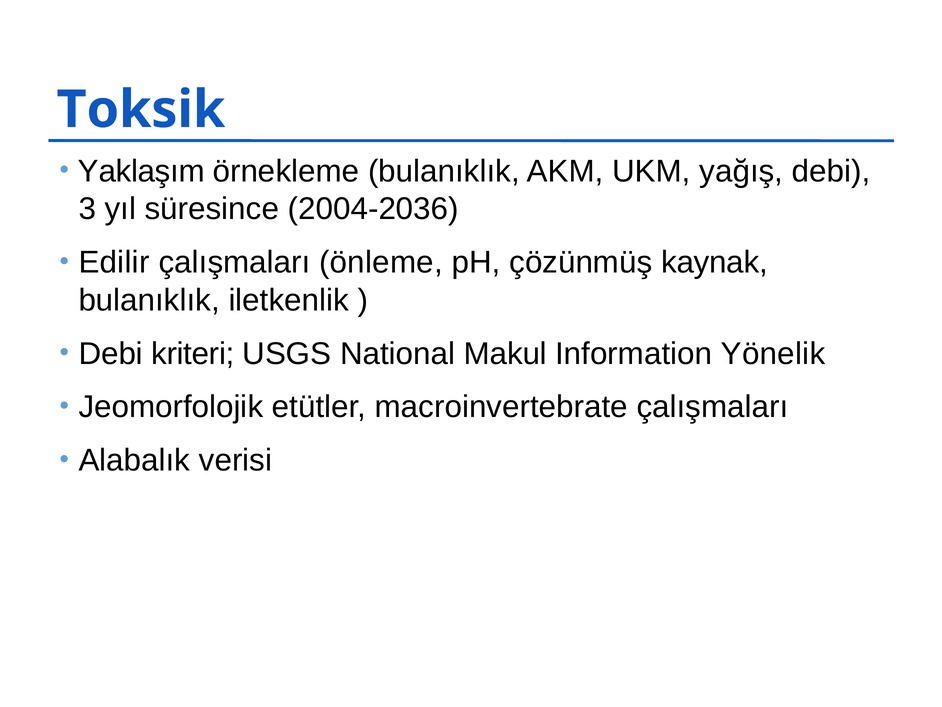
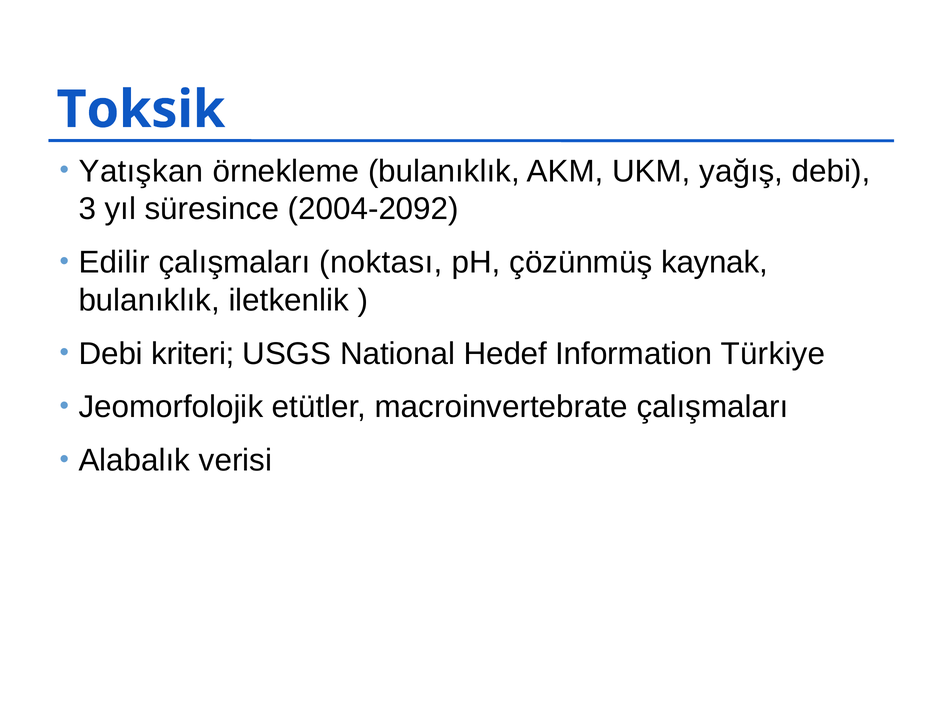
Yaklaşım: Yaklaşım -> Yatışkan (141, 171)
2004-2036: 2004-2036 -> 2004-2092 (373, 209)
önleme: önleme -> noktası (381, 262)
Makul: Makul -> Hedef (505, 353)
Yönelik: Yönelik -> Türkiye (773, 353)
